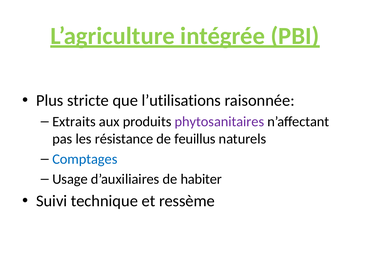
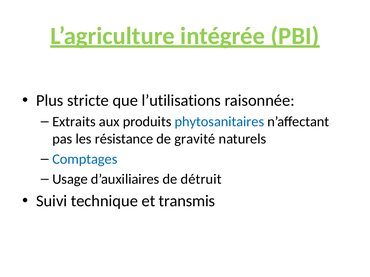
phytosanitaires colour: purple -> blue (219, 122)
feuillus: feuillus -> gravité (195, 139)
habiter: habiter -> détruit (201, 179)
ressème: ressème -> transmis (187, 201)
